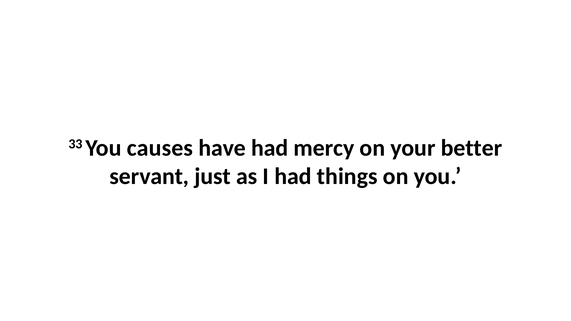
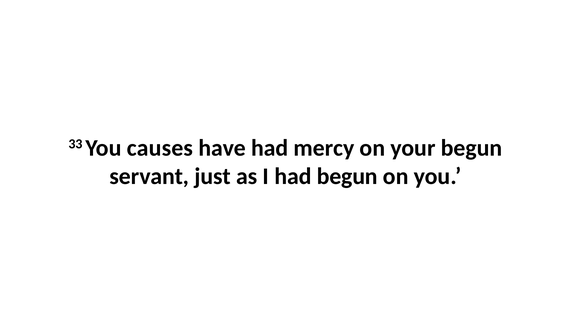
your better: better -> begun (471, 148)
had things: things -> begun (347, 177)
